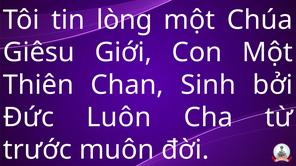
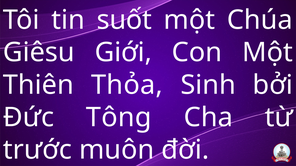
lòng: lòng -> suốt (124, 20)
Chan: Chan -> Thỏa (127, 85)
Luôn: Luôn -> Tông (119, 118)
